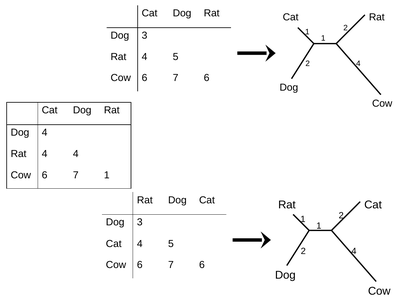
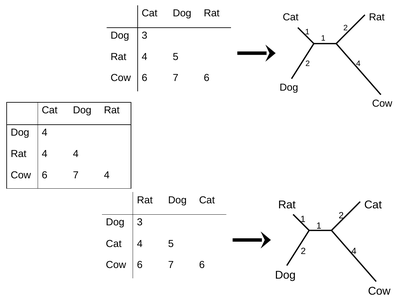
7 1: 1 -> 4 (107, 175)
